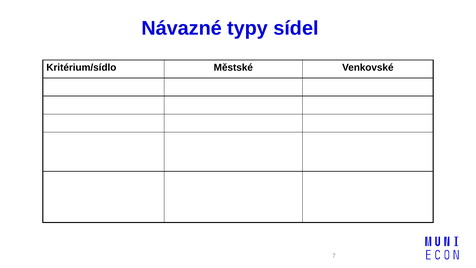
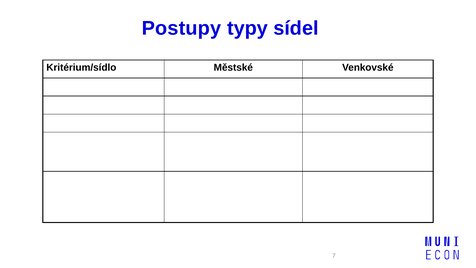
Návazné: Návazné -> Postupy (182, 28)
